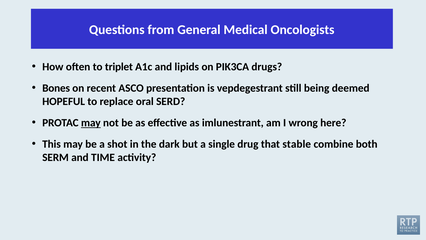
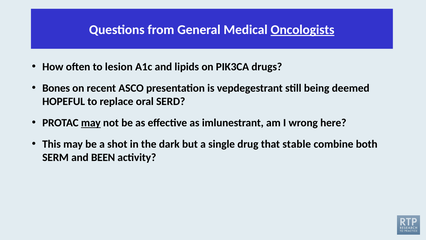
Oncologists underline: none -> present (303, 30)
triplet: triplet -> lesion (119, 67)
TIME: TIME -> BEEN (103, 157)
